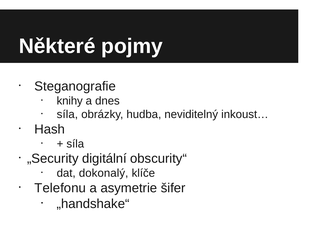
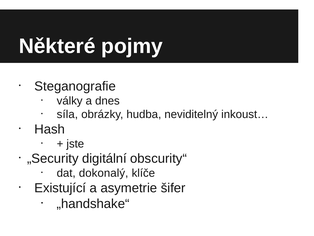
knihy: knihy -> války (70, 101)
síla: síla -> jste (75, 144)
Telefonu: Telefonu -> Existující (60, 188)
